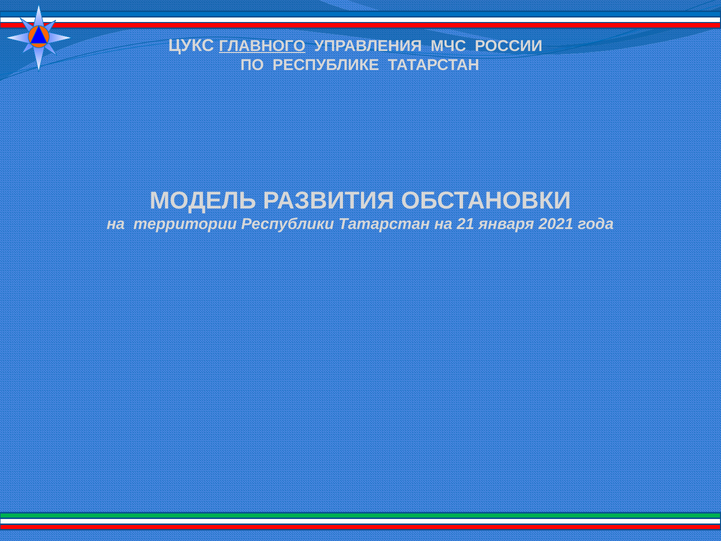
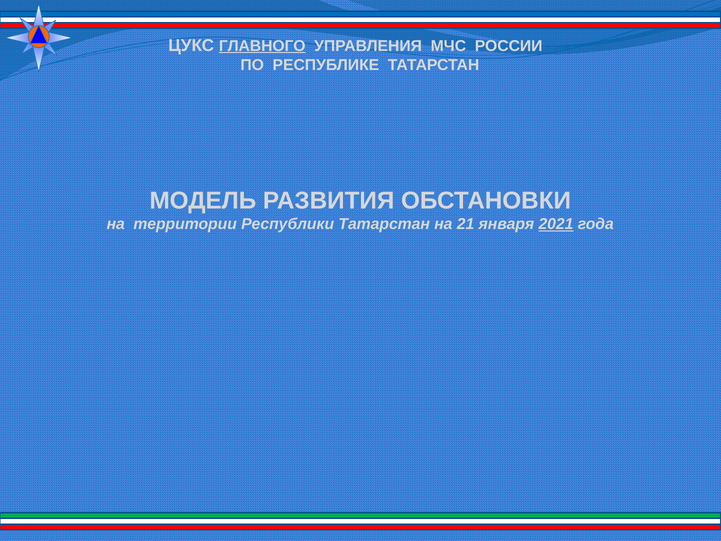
2021 underline: none -> present (556, 224)
